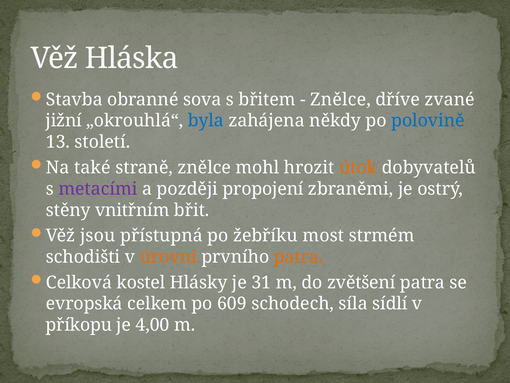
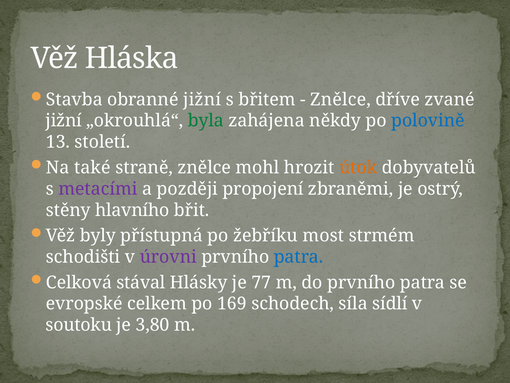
obranné sova: sova -> jižní (202, 99)
byla colour: blue -> green (206, 121)
vnitřním: vnitřním -> hlavního (132, 210)
jsou: jsou -> byly (98, 235)
úrovni colour: orange -> purple (168, 257)
patra colour: orange -> blue (299, 257)
kostel: kostel -> stával (141, 282)
31: 31 -> 77 (261, 282)
do zvětšení: zvětšení -> prvního (361, 282)
evropská: evropská -> evropské (84, 303)
609: 609 -> 169 (232, 303)
příkopu: příkopu -> soutoku (79, 325)
4,00: 4,00 -> 3,80 (153, 325)
